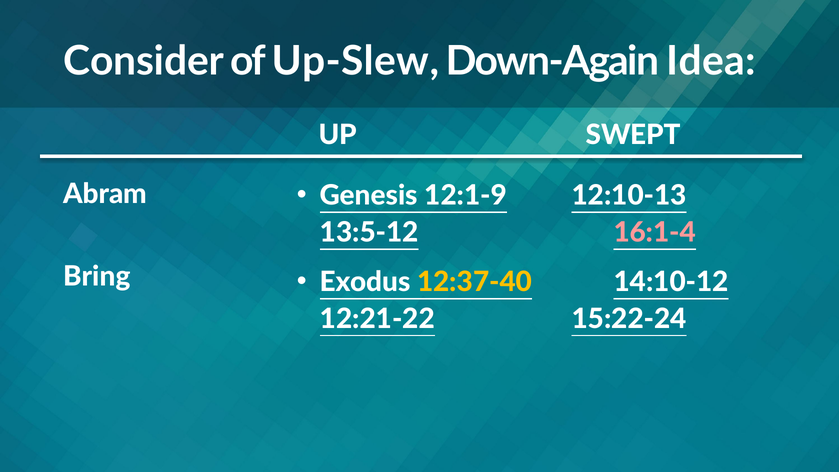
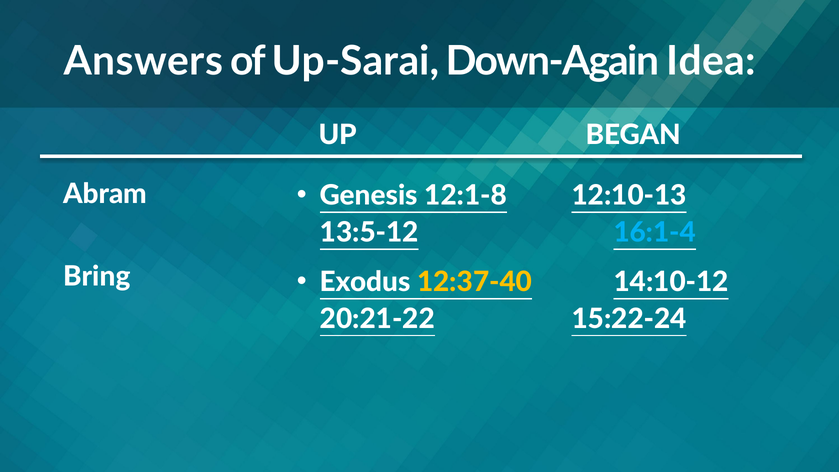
Consider: Consider -> Answers (143, 61)
Up-Slew: Up-Slew -> Up-Sarai (356, 61)
SWEPT: SWEPT -> BEGAN (633, 135)
12:1-9: 12:1-9 -> 12:1-8 (466, 196)
16:1-4 colour: pink -> light blue (655, 233)
12:21-22: 12:21-22 -> 20:21-22 (377, 319)
